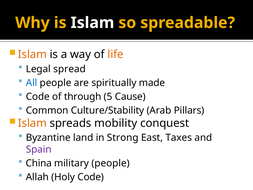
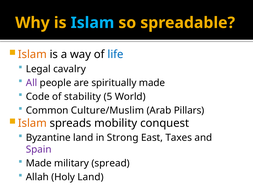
Islam colour: white -> light blue (92, 23)
life colour: orange -> blue (116, 54)
spread: spread -> cavalry (70, 69)
All colour: blue -> purple (32, 83)
through: through -> stability (83, 96)
Cause: Cause -> World (130, 96)
Culture/Stability: Culture/Stability -> Culture/Muslim (107, 110)
China: China -> Made (39, 163)
military people: people -> spread (111, 163)
Holy Code: Code -> Land (91, 177)
